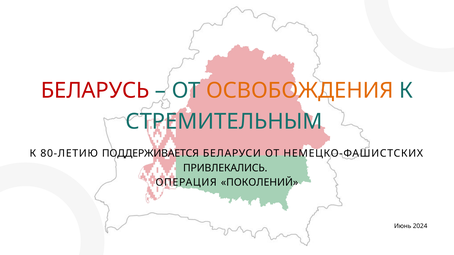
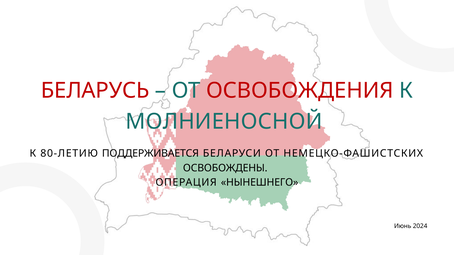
ОСВОБОЖДЕНИЯ colour: orange -> red (300, 91)
СТРЕМИТЕЛЬНЫМ: СТРЕМИТЕЛЬНЫМ -> МОЛНИЕНОСНОЙ (224, 122)
ПРИВЛЕКАЛИСЬ: ПРИВЛЕКАЛИСЬ -> ОСВОБОЖДЕНЫ (225, 168)
ПОКОЛЕНИЙ: ПОКОЛЕНИЙ -> НЫНЕШНЕГО (260, 183)
